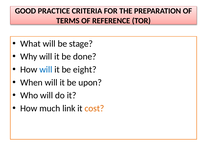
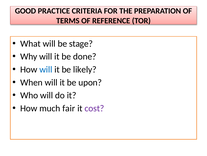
eight: eight -> likely (85, 69)
link: link -> fair (69, 108)
cost colour: orange -> purple (94, 108)
